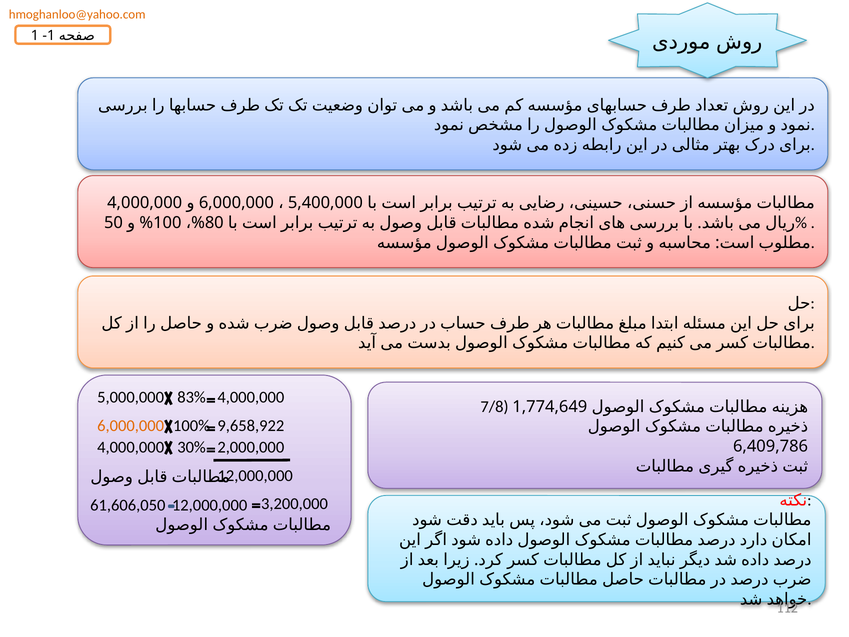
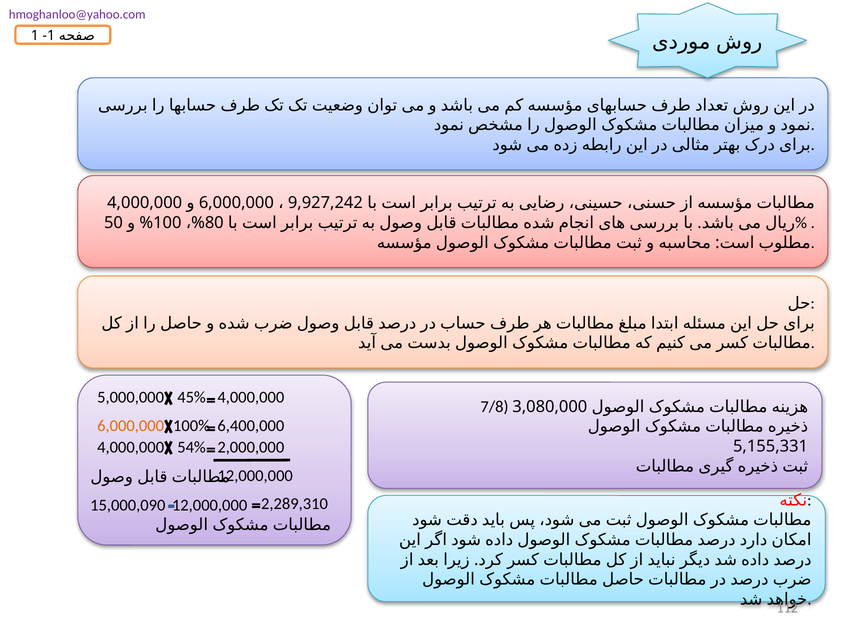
hmoghanloo@yahoo.com colour: orange -> purple (77, 14)
5,400,000: 5,400,000 -> 9,927,242 (325, 203)
83%: 83% -> 45% (192, 397)
1,774,649: 1,774,649 -> 3,080,000 (550, 407)
9,658,922: 9,658,922 -> 6,400,000 (251, 426)
30%: 30% -> 54% (192, 447)
6,409,786: 6,409,786 -> 5,155,331 (771, 446)
61,606,050: 61,606,050 -> 15,000,090 (128, 505)
3,200,000: 3,200,000 -> 2,289,310 (295, 503)
